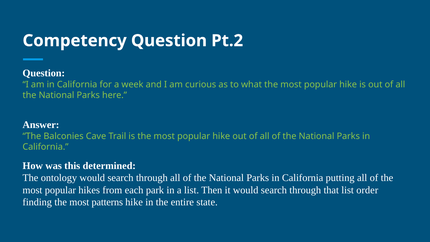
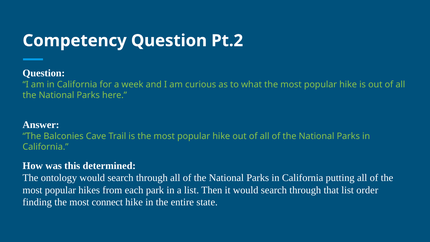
patterns: patterns -> connect (107, 202)
